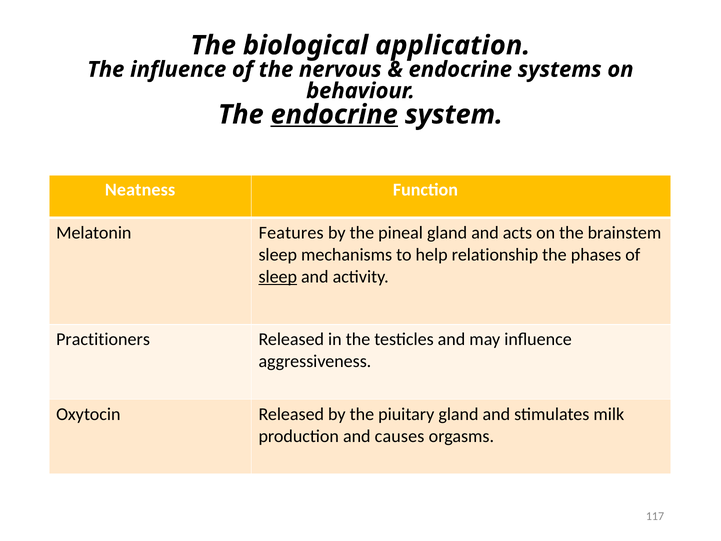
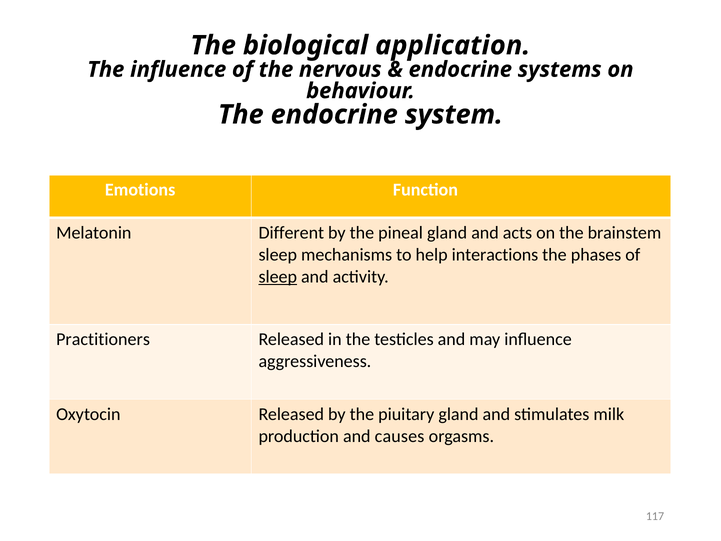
endocrine underline: present -> none (334, 115)
Neatness: Neatness -> Emotions (140, 190)
Features: Features -> Different (291, 233)
relationship: relationship -> interactions (495, 255)
